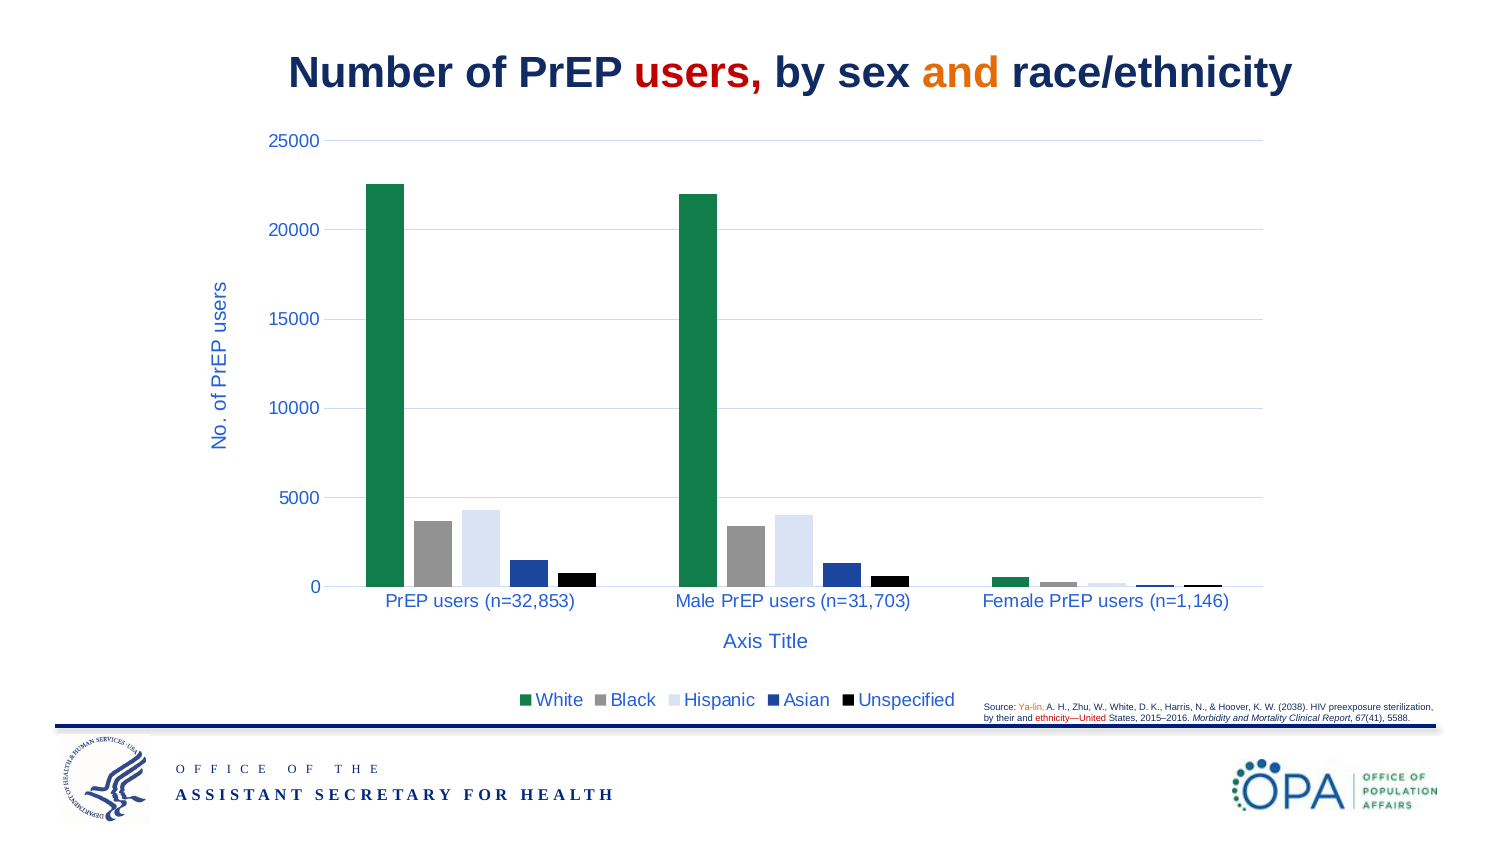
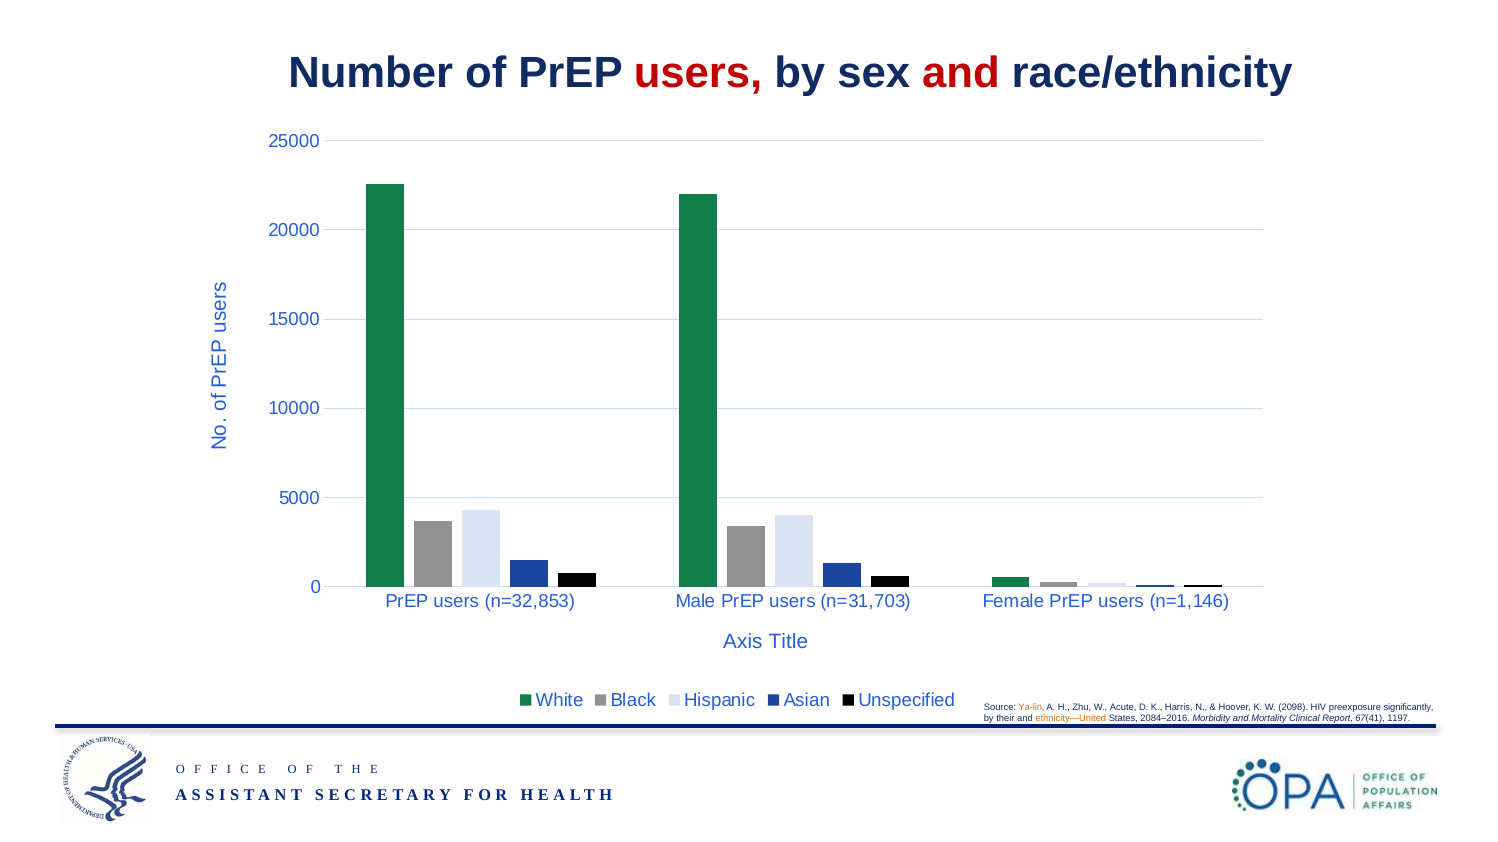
and colour: orange -> red (961, 73)
W White: White -> Acute (1123, 708)
2038: 2038 -> 2098 (1293, 708)
sterilization: sterilization -> significantly (1409, 708)
ethnicity—United colour: red -> orange (1071, 719)
2015–2016: 2015–2016 -> 2084–2016 (1165, 719)
5588: 5588 -> 1197 (1399, 719)
